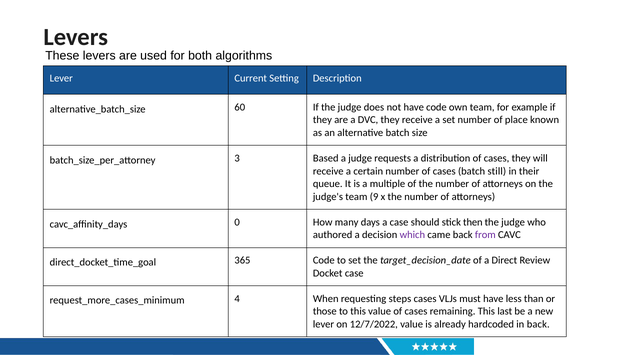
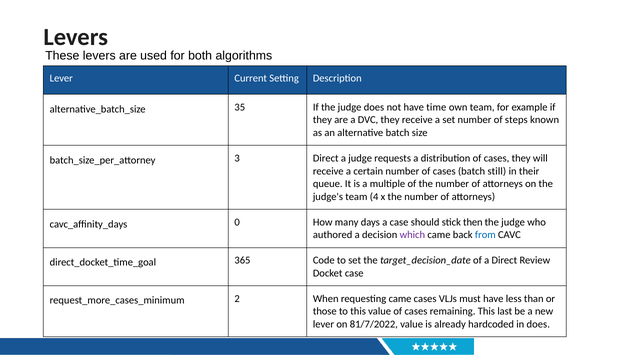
60: 60 -> 35 (240, 107)
have code: code -> time (436, 107)
place: place -> steps (516, 120)
3 Based: Based -> Direct (326, 158)
9: 9 -> 4 (374, 197)
from colour: purple -> blue (485, 235)
4: 4 -> 2 (237, 299)
requesting steps: steps -> came (400, 299)
12/7/2022: 12/7/2022 -> 81/7/2022 (374, 325)
in back: back -> does (538, 325)
